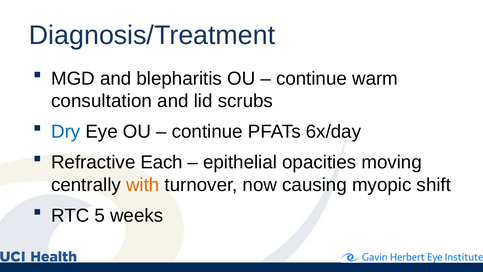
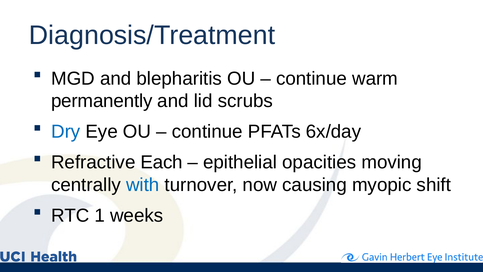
consultation: consultation -> permanently (102, 101)
with colour: orange -> blue (143, 185)
5: 5 -> 1 (100, 215)
